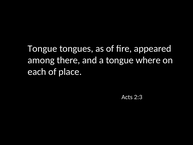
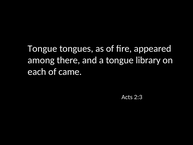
where: where -> library (148, 60)
place: place -> came (70, 72)
